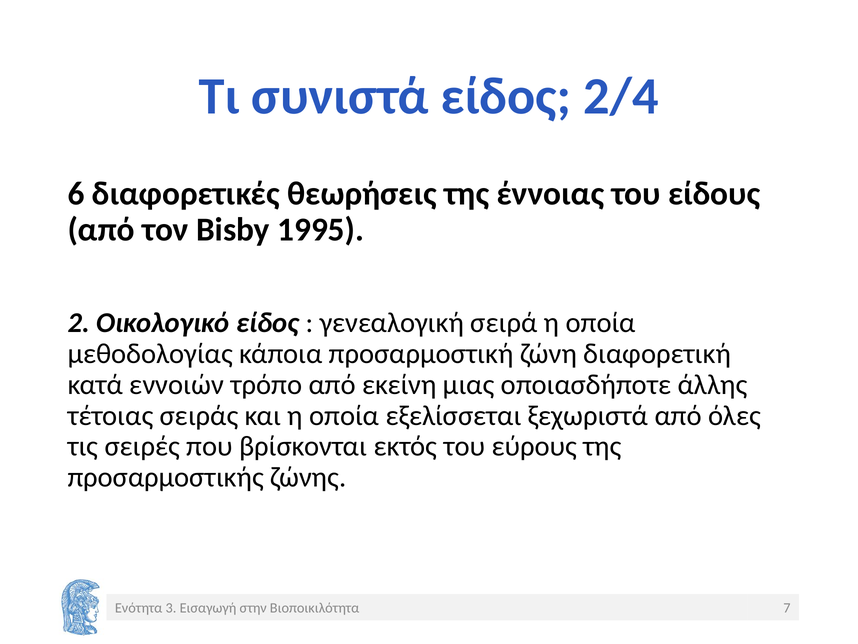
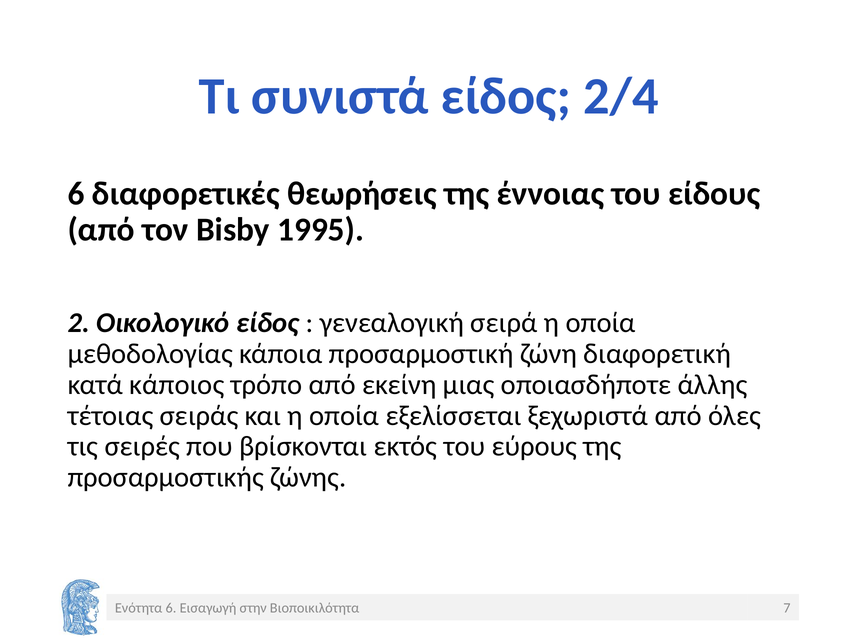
εννοιών: εννοιών -> κάποιος (177, 384)
Ενότητα 3: 3 -> 6 (171, 608)
